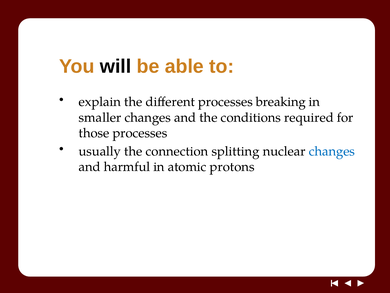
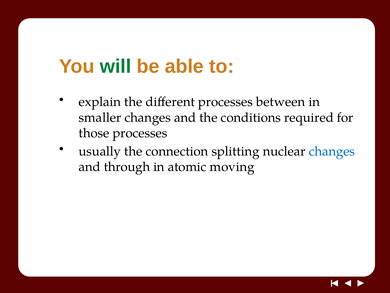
will colour: black -> green (116, 66)
breaking: breaking -> between (281, 102)
harmful: harmful -> through (127, 167)
protons: protons -> moving (232, 167)
